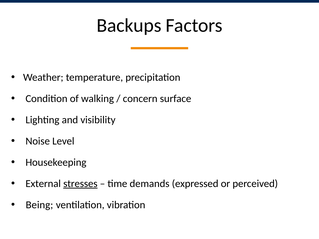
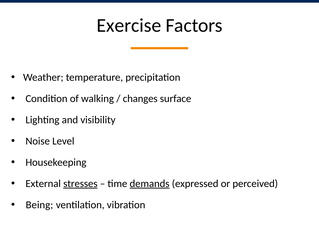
Backups: Backups -> Exercise (129, 26)
concern: concern -> changes (140, 99)
demands underline: none -> present (150, 184)
